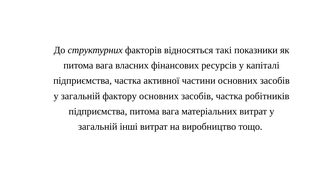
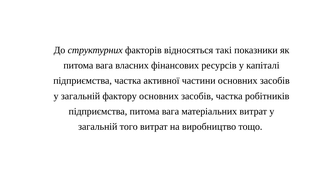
інші: інші -> того (129, 127)
